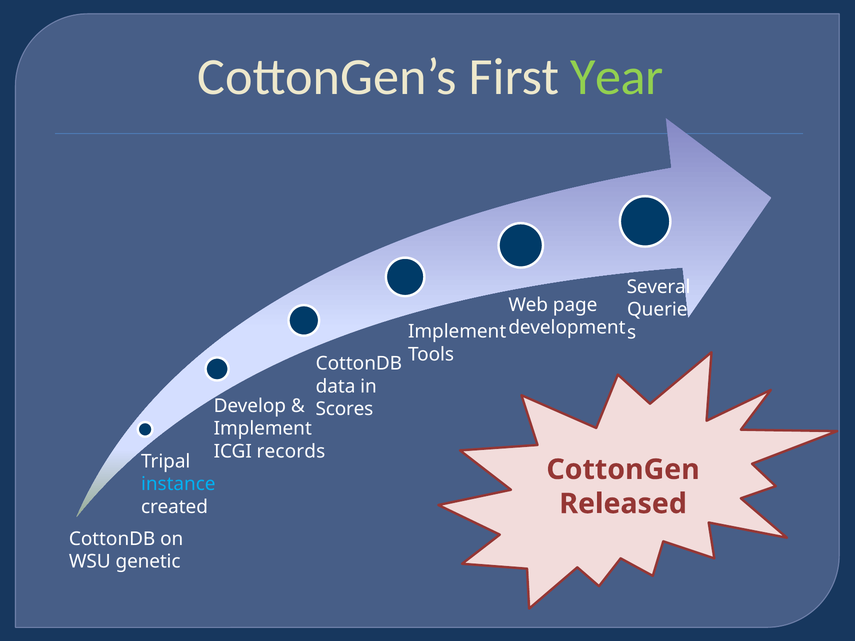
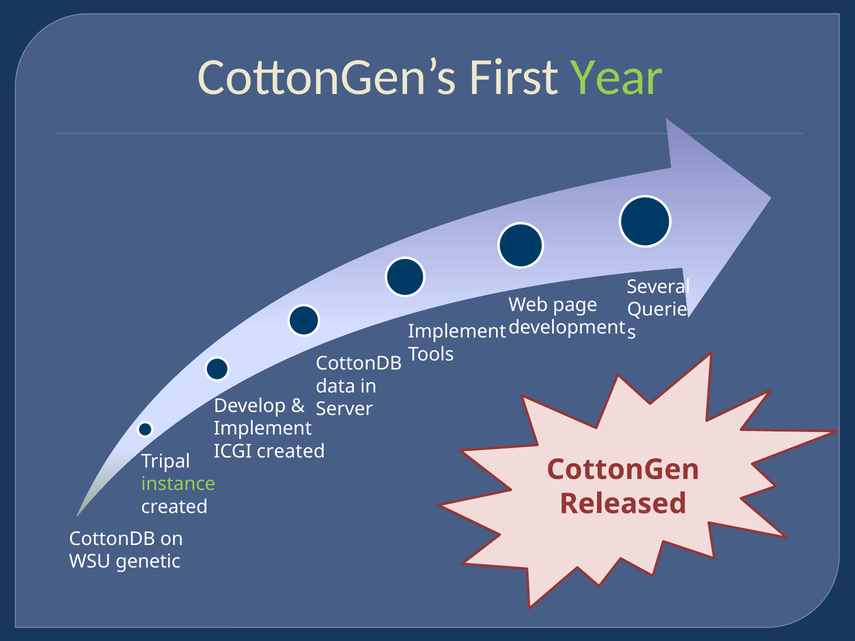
Scores: Scores -> Server (344, 409)
ICGI records: records -> created (291, 452)
instance colour: light blue -> light green (178, 484)
